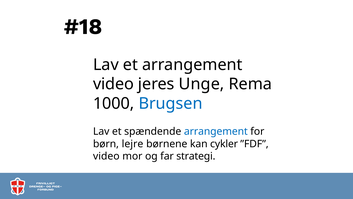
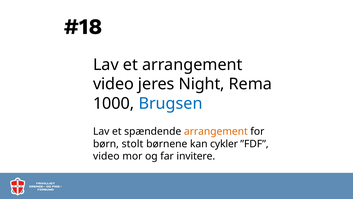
Unge: Unge -> Night (202, 84)
arrangement colour: blue -> orange (216, 131)
lejre: lejre -> stolt (133, 144)
strategi: strategi -> invitere (196, 156)
